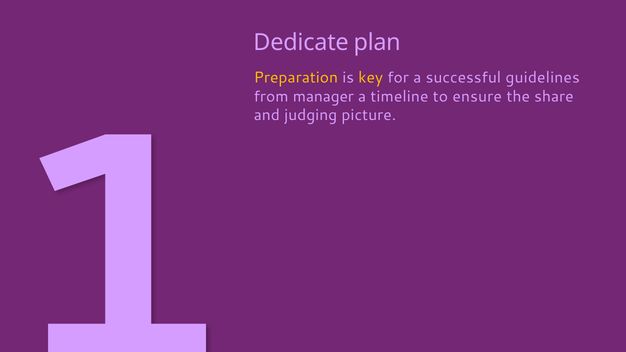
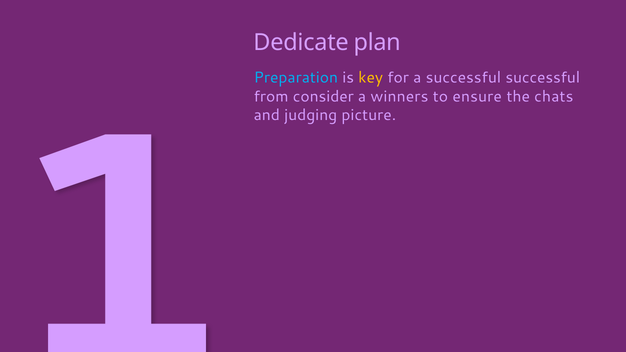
Preparation colour: yellow -> light blue (296, 78)
successful guidelines: guidelines -> successful (543, 78)
manager: manager -> consider (323, 96)
timeline: timeline -> winners (399, 96)
share: share -> chats (554, 96)
